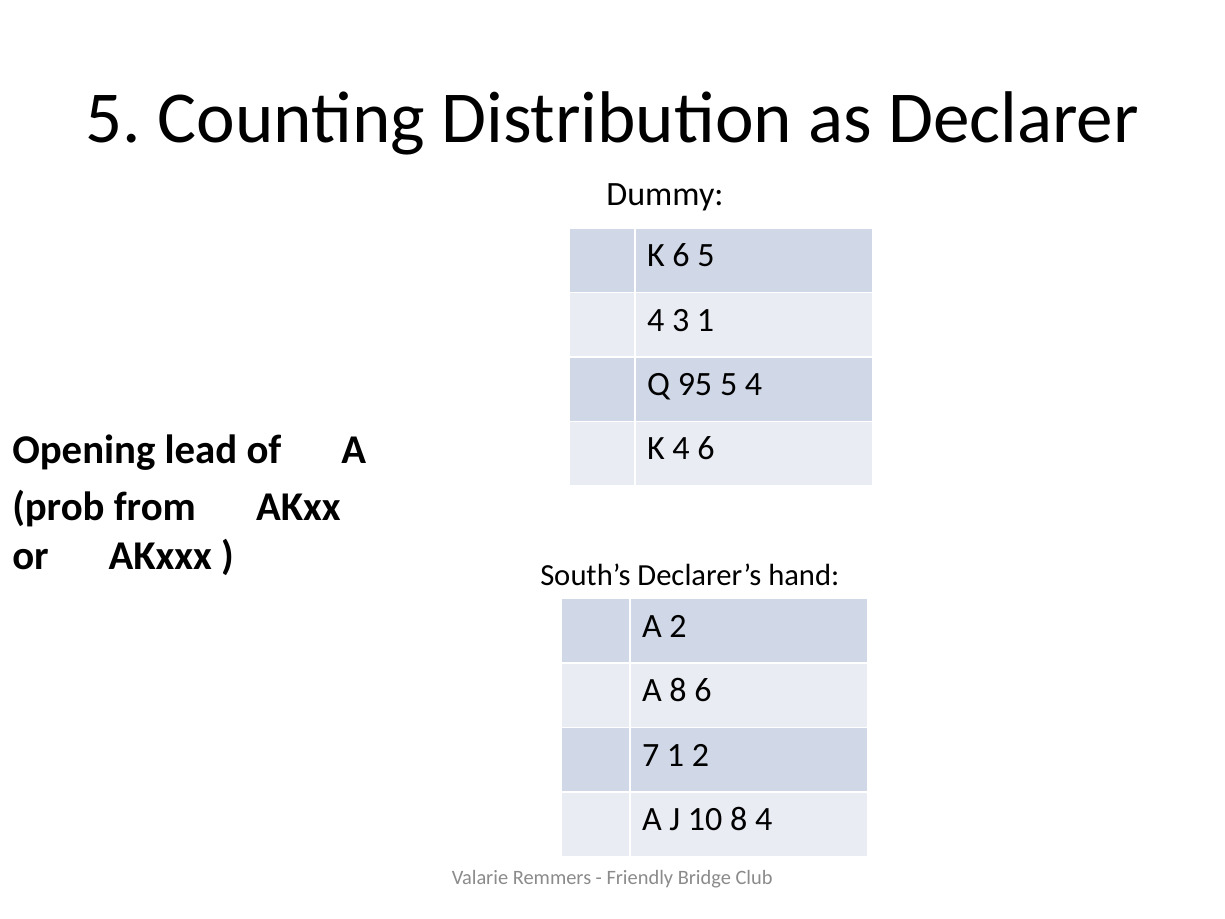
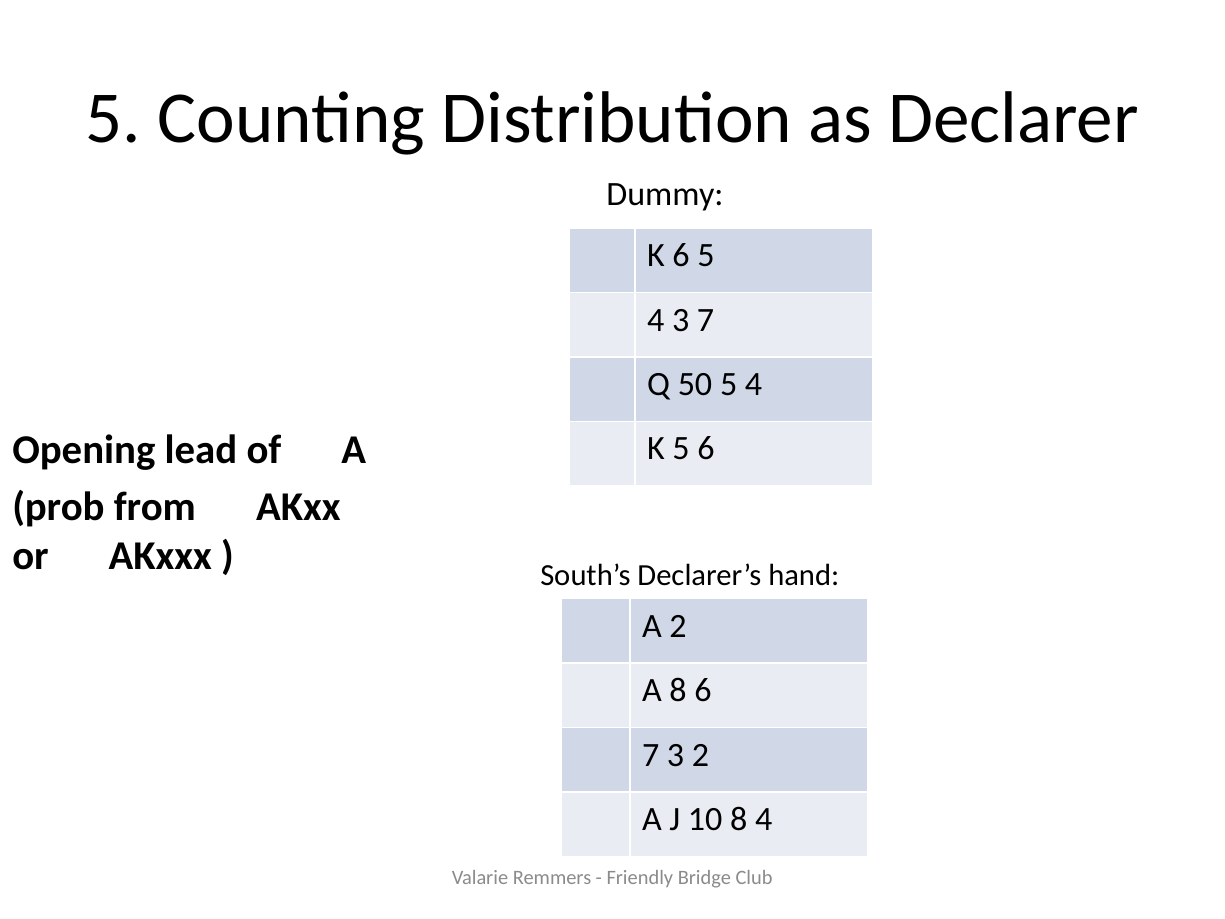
3 1: 1 -> 7 (706, 320)
95: 95 -> 50 (695, 384)
K 4: 4 -> 5 (681, 448)
7 1: 1 -> 3 (676, 755)
